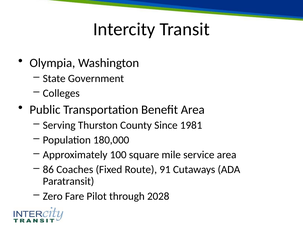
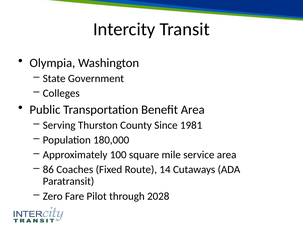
91: 91 -> 14 (165, 170)
